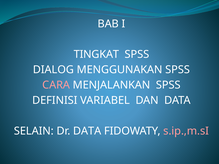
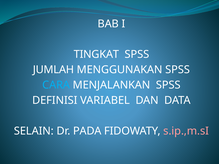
DIALOG: DIALOG -> JUMLAH (53, 70)
CARA colour: pink -> light blue (56, 85)
Dr DATA: DATA -> PADA (87, 131)
